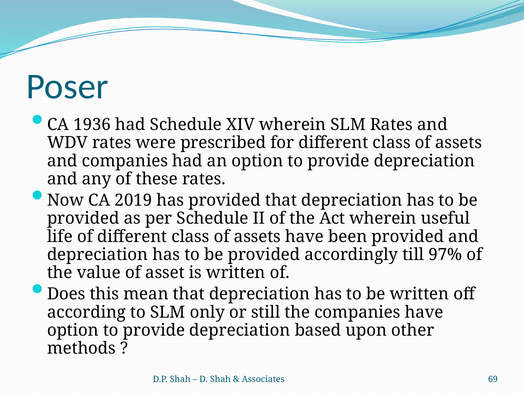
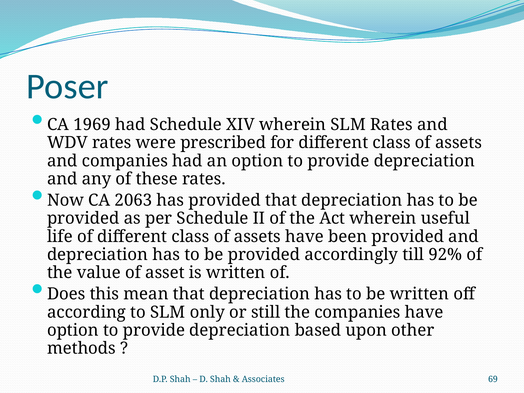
1936: 1936 -> 1969 (92, 125)
2019: 2019 -> 2063 (133, 200)
97%: 97% -> 92% (445, 255)
